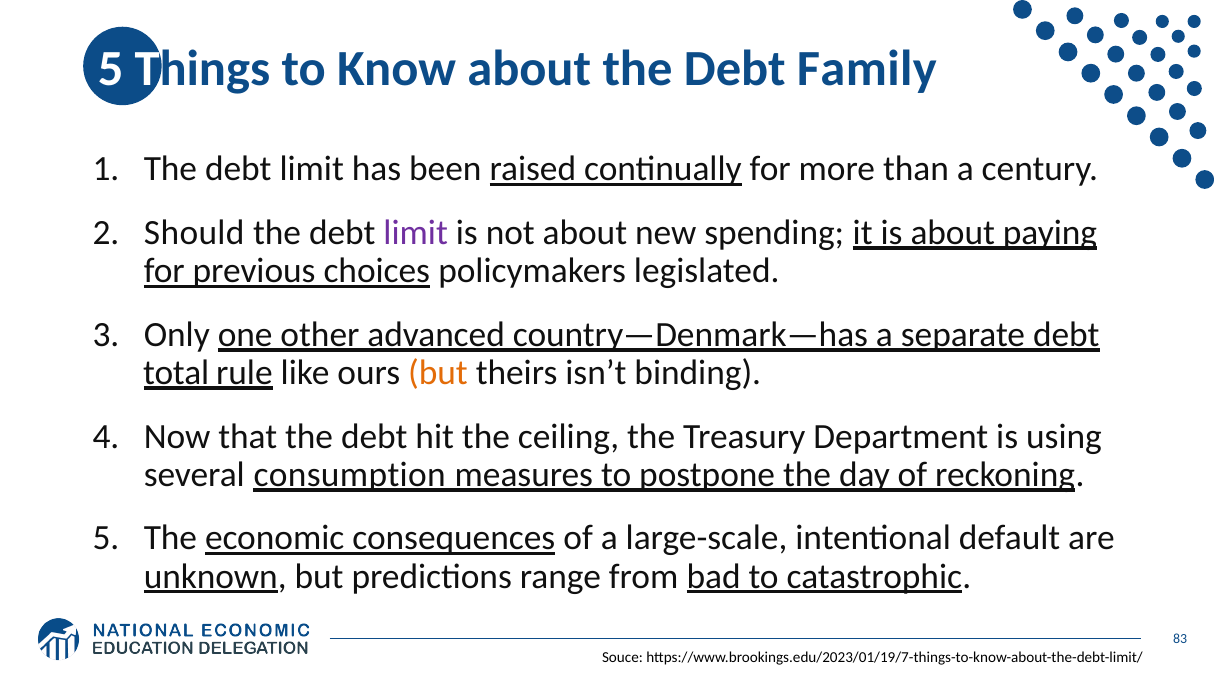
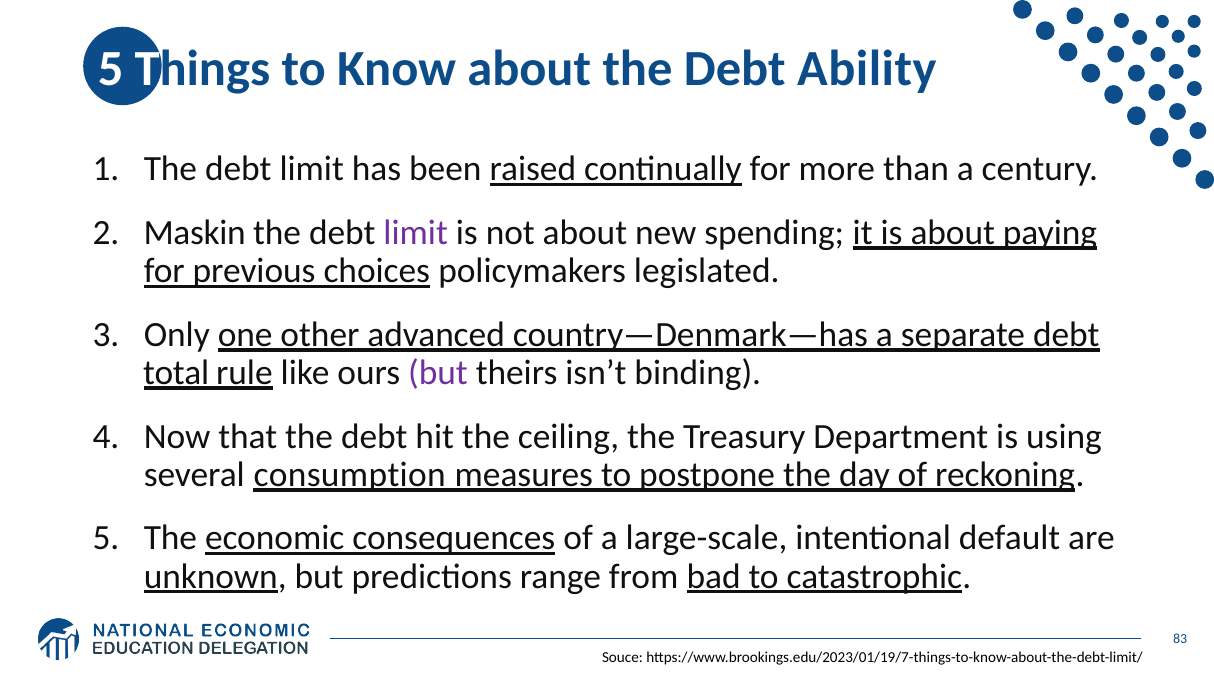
Family: Family -> Ability (867, 69)
Should: Should -> Maskin (195, 233)
but colour: orange -> purple (438, 373)
